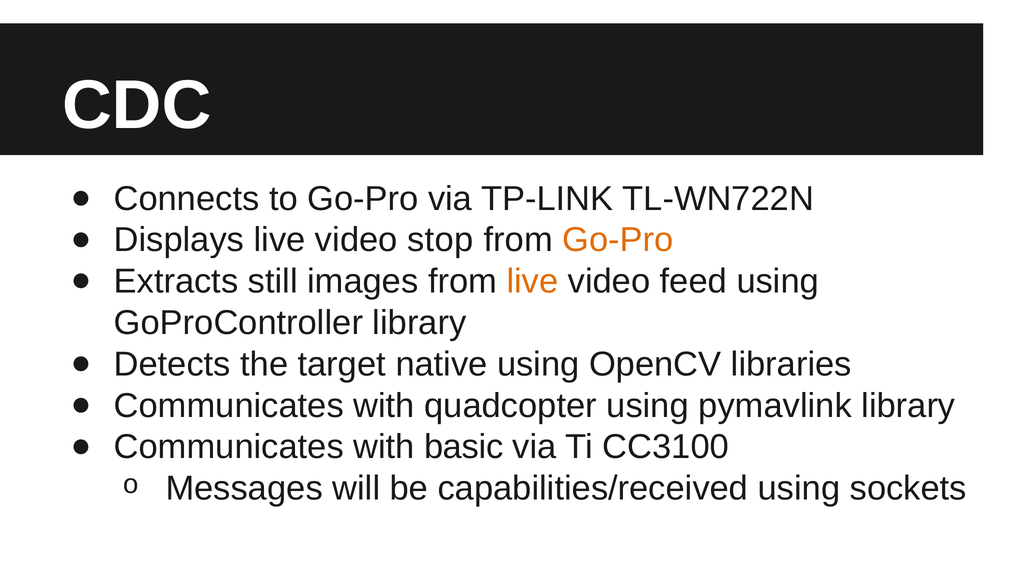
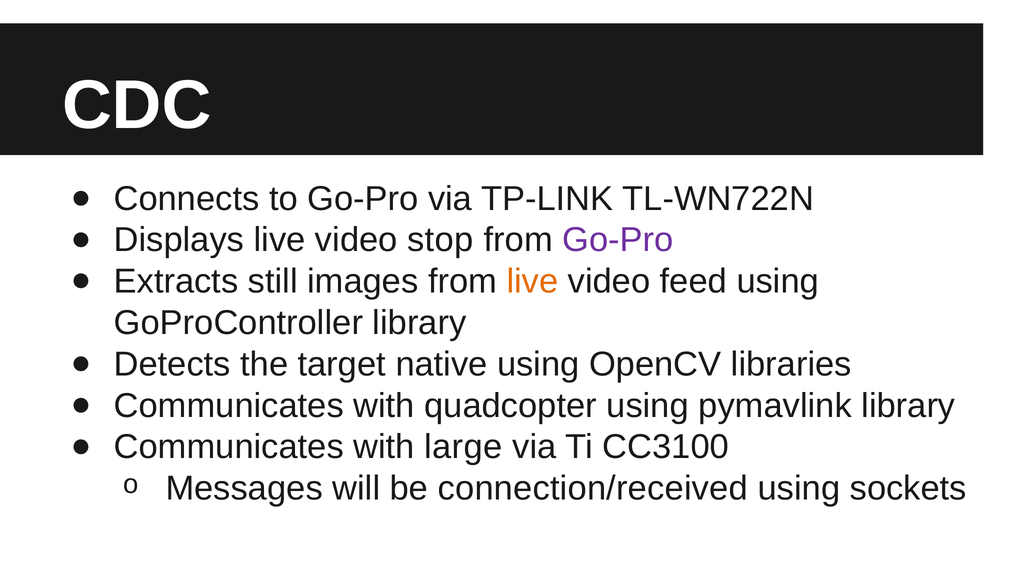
Go-Pro colour: orange -> purple (618, 240)
basic: basic -> large (463, 447)
capabilities/received: capabilities/received -> connection/received (593, 489)
